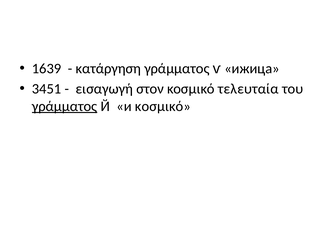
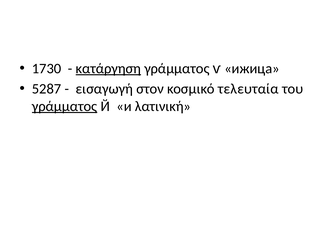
1639: 1639 -> 1730 (47, 69)
κατάργηση underline: none -> present (108, 69)
3451: 3451 -> 5287 (47, 89)
и κοσμικό: κοσμικό -> λατινική (163, 106)
